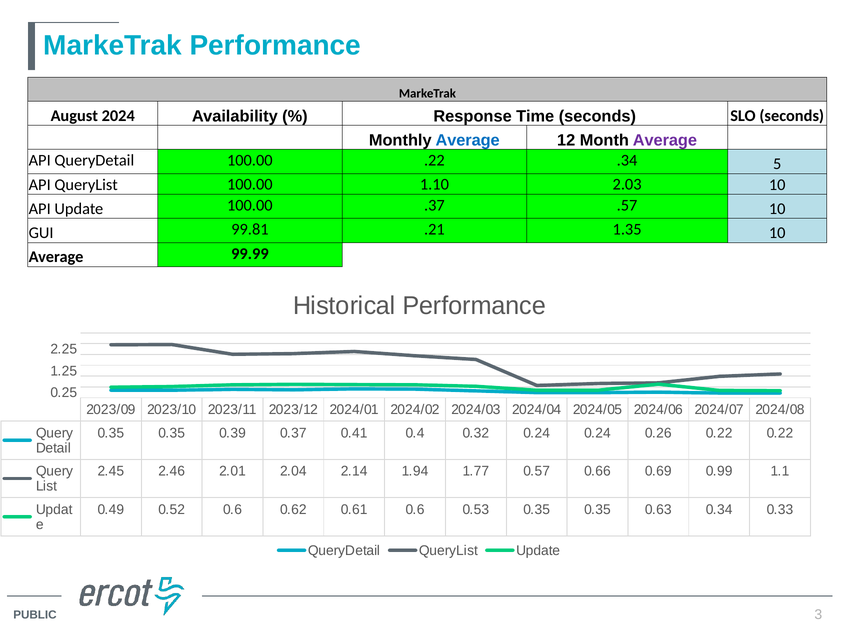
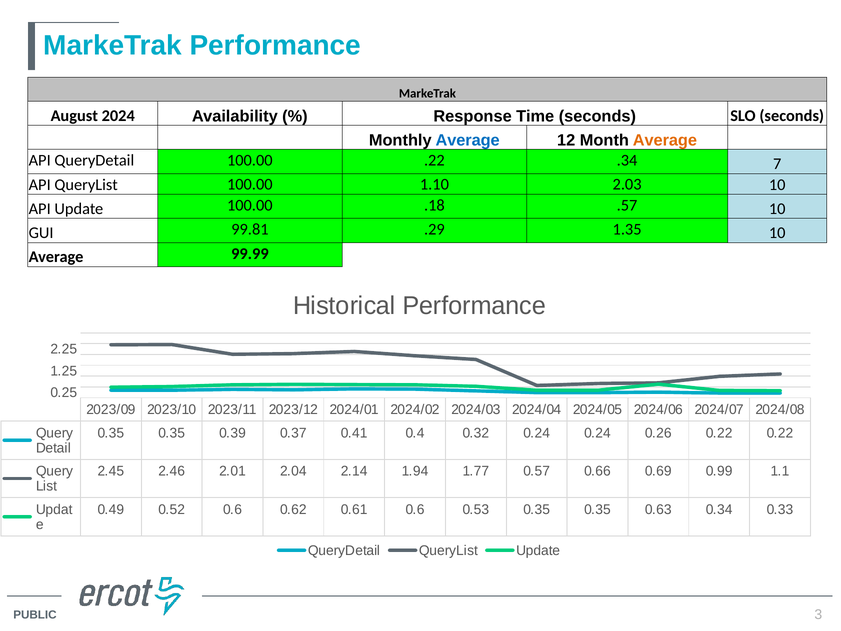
Average colour: purple -> orange (665, 140)
5: 5 -> 7 (777, 164)
.37: .37 -> .18 (434, 205)
.21: .21 -> .29 (434, 229)
